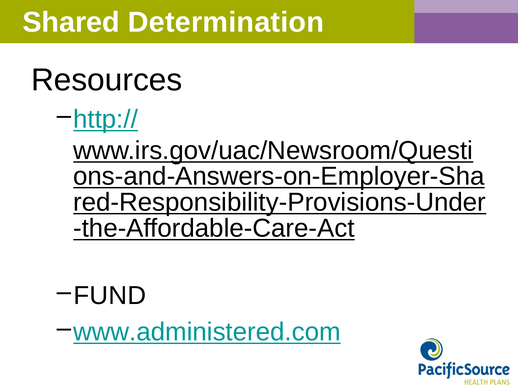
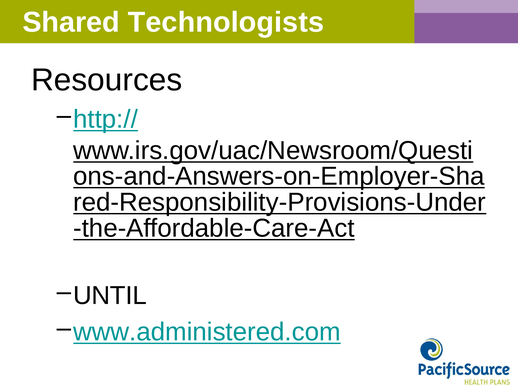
Determination: Determination -> Technologists (226, 22)
FUND: FUND -> UNTIL (110, 295)
